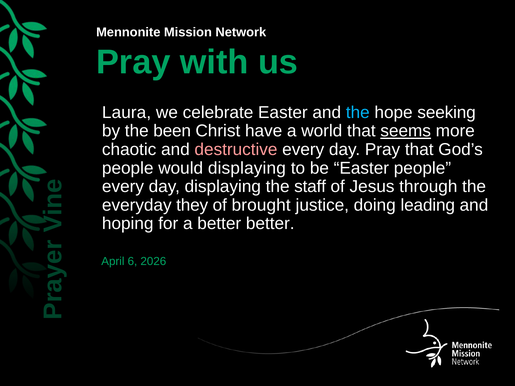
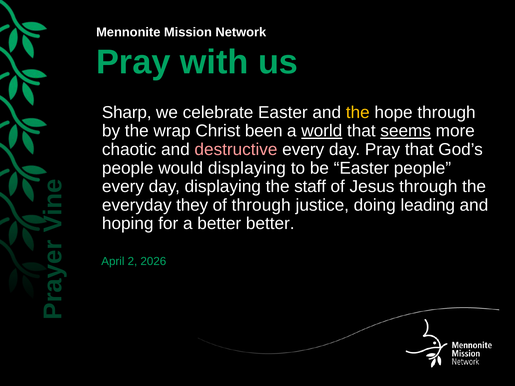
Laura: Laura -> Sharp (127, 113)
the colour: light blue -> yellow (358, 113)
hope seeking: seeking -> through (447, 113)
been: been -> wrap (172, 131)
have: have -> been (264, 131)
world underline: none -> present (322, 131)
of brought: brought -> through (261, 205)
6: 6 -> 2 (132, 262)
